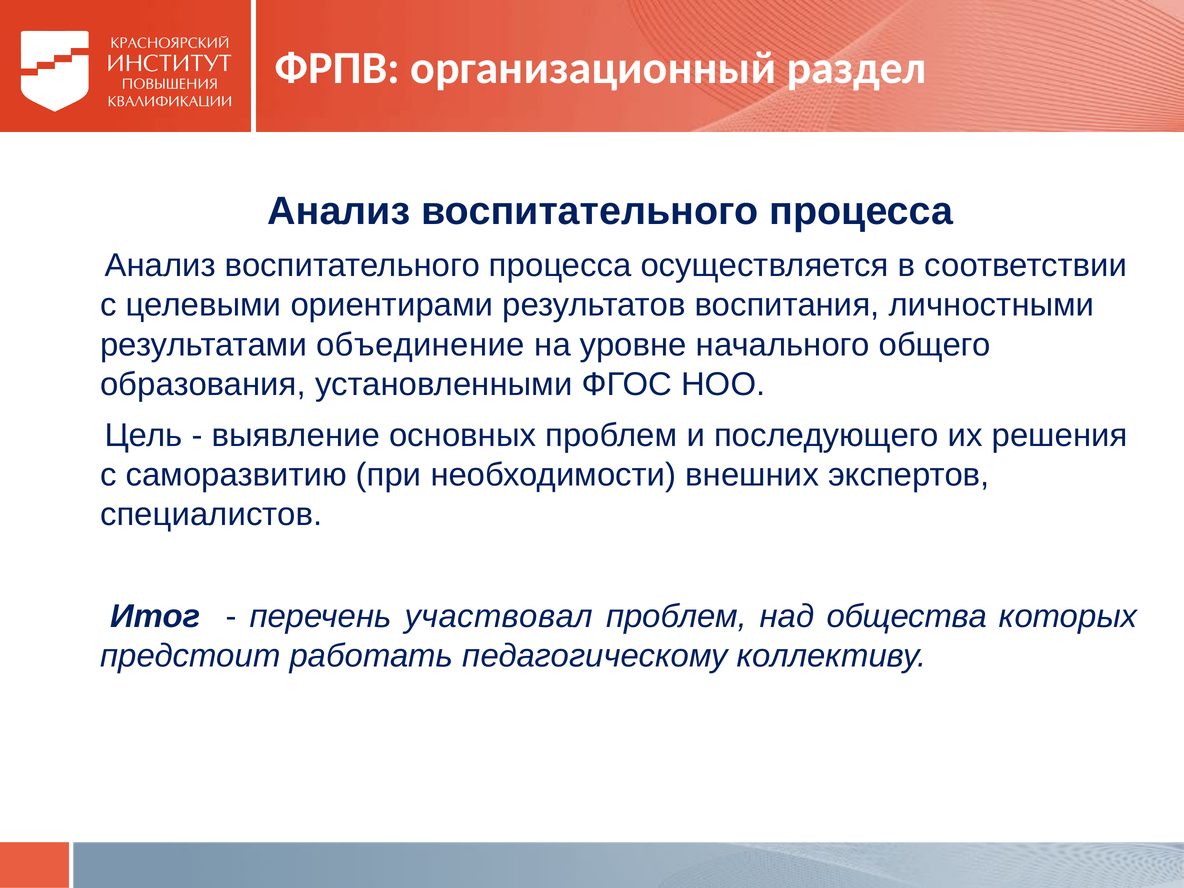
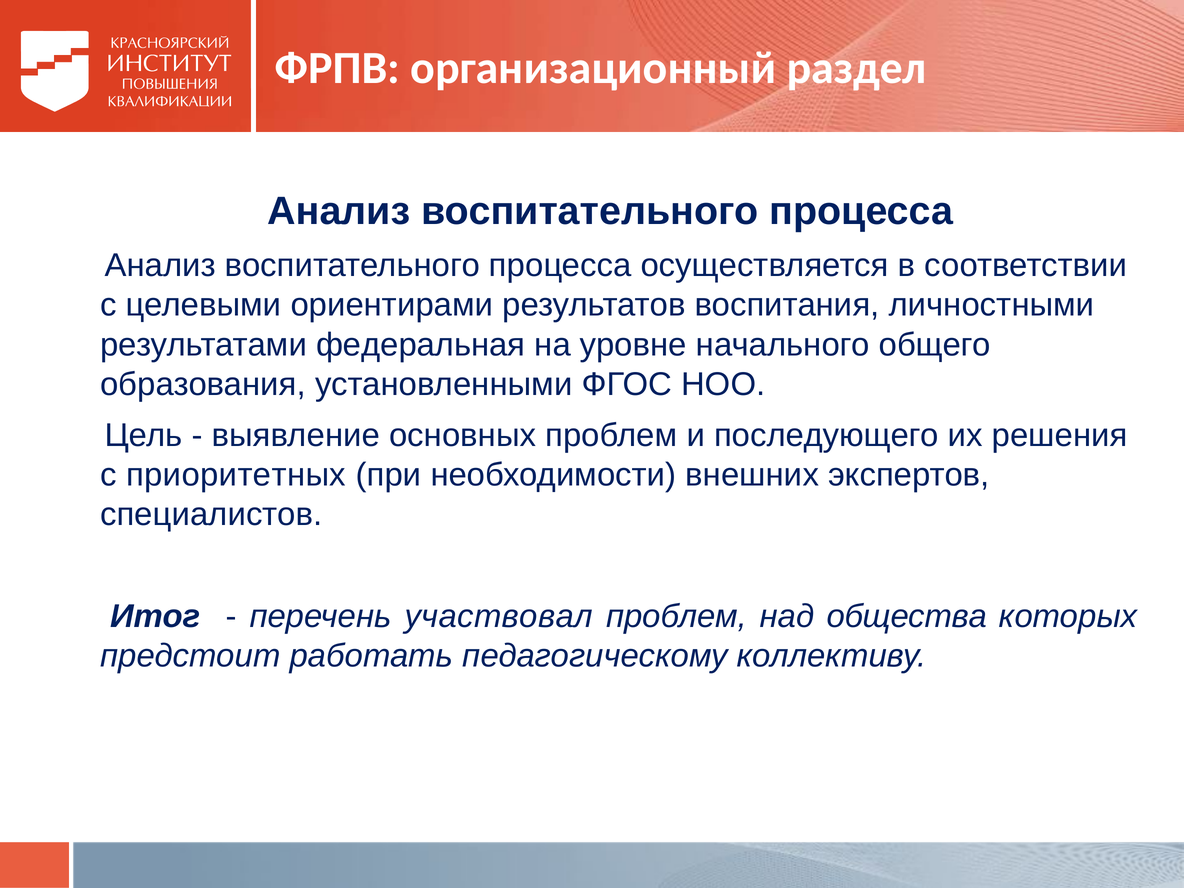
объединение: объединение -> федеральная (421, 345)
саморазвитию: саморазвитию -> приоритетных (236, 475)
